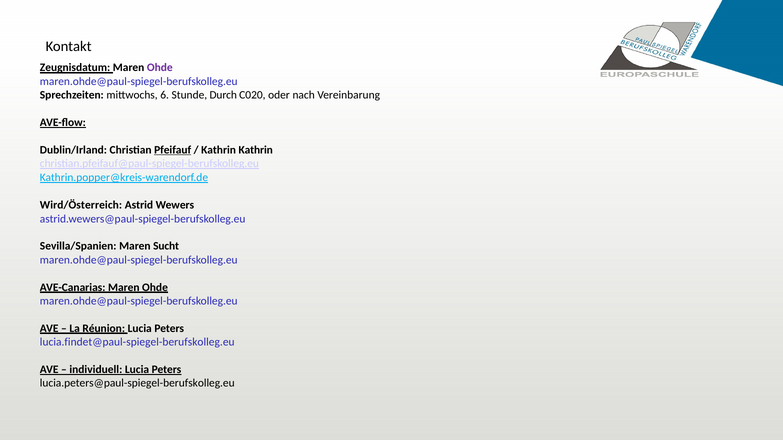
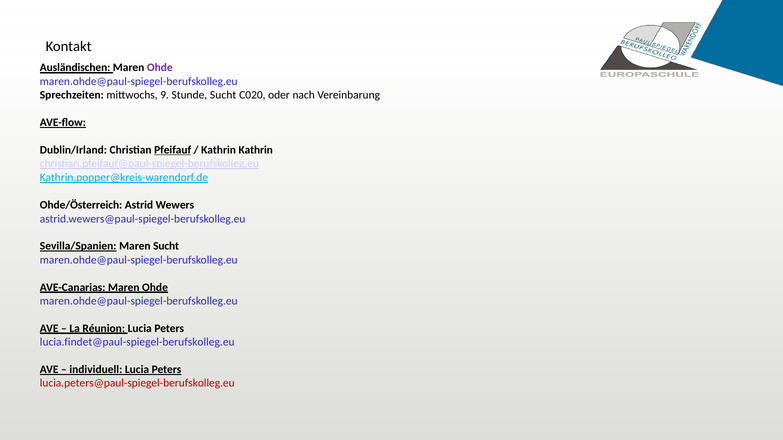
Zeugnisdatum: Zeugnisdatum -> Ausländischen (75, 68)
6: 6 -> 9 (165, 95)
Stunde Durch: Durch -> Sucht (223, 95)
Wird/Österreich: Wird/Österreich -> Ohde/Österreich (81, 205)
Sevilla/Spanien underline: none -> present (78, 246)
lucia.peters@paul-spiegel-berufskolleg.eu colour: black -> red (137, 383)
